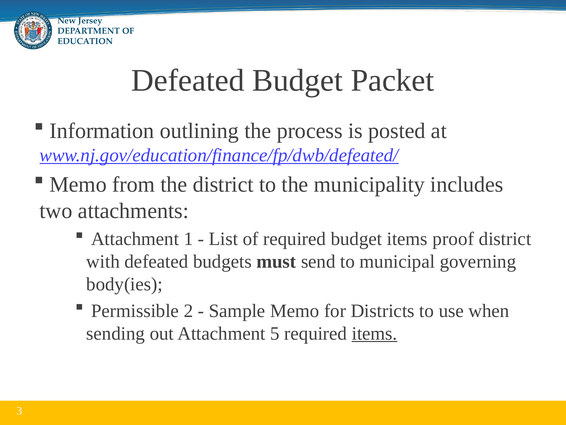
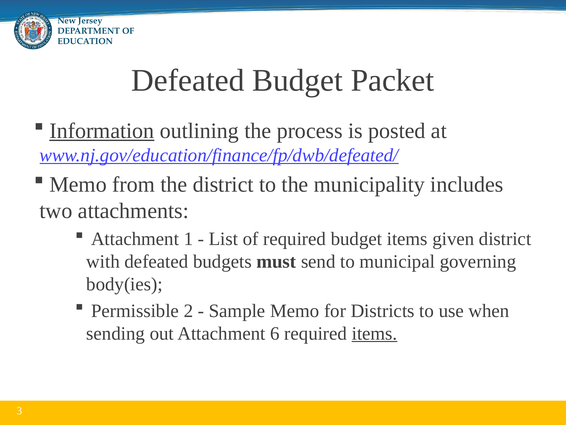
Information underline: none -> present (102, 131)
proof: proof -> given (453, 239)
5: 5 -> 6 (275, 333)
